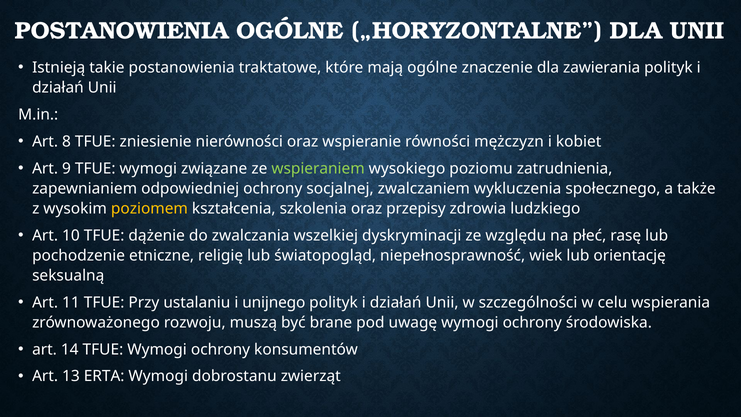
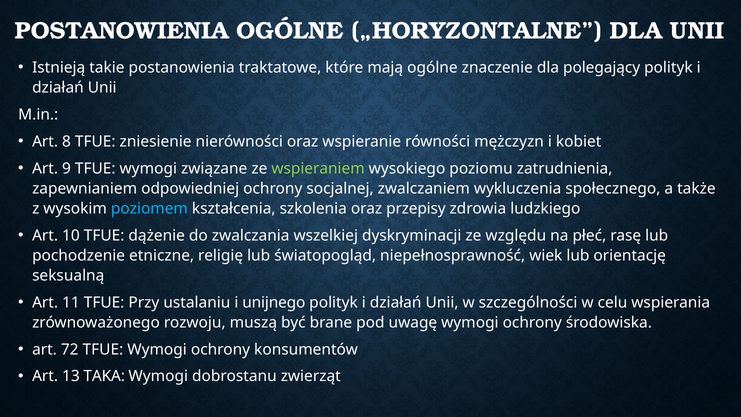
zawierania: zawierania -> polegający (602, 68)
poziomem colour: yellow -> light blue (149, 208)
14: 14 -> 72 (70, 349)
ERTA: ERTA -> TAKA (104, 376)
